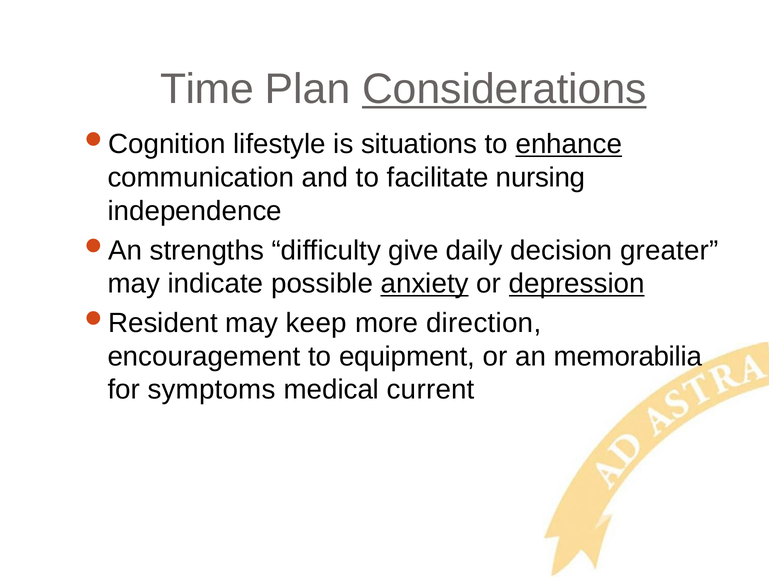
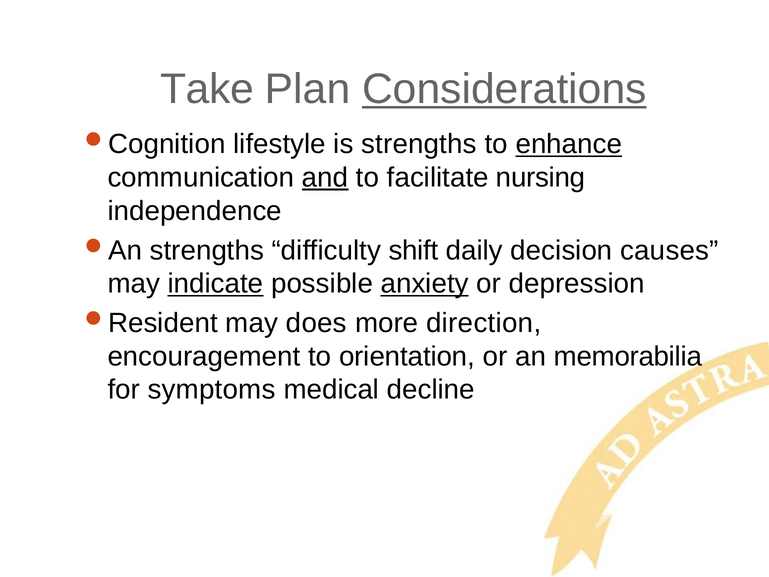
Time: Time -> Take (207, 89)
is situations: situations -> strengths (419, 144)
and underline: none -> present (325, 178)
give: give -> shift (413, 250)
greater: greater -> causes (669, 250)
indicate underline: none -> present (216, 284)
depression underline: present -> none (577, 284)
keep: keep -> does (316, 323)
equipment: equipment -> orientation (407, 356)
current: current -> decline (431, 390)
